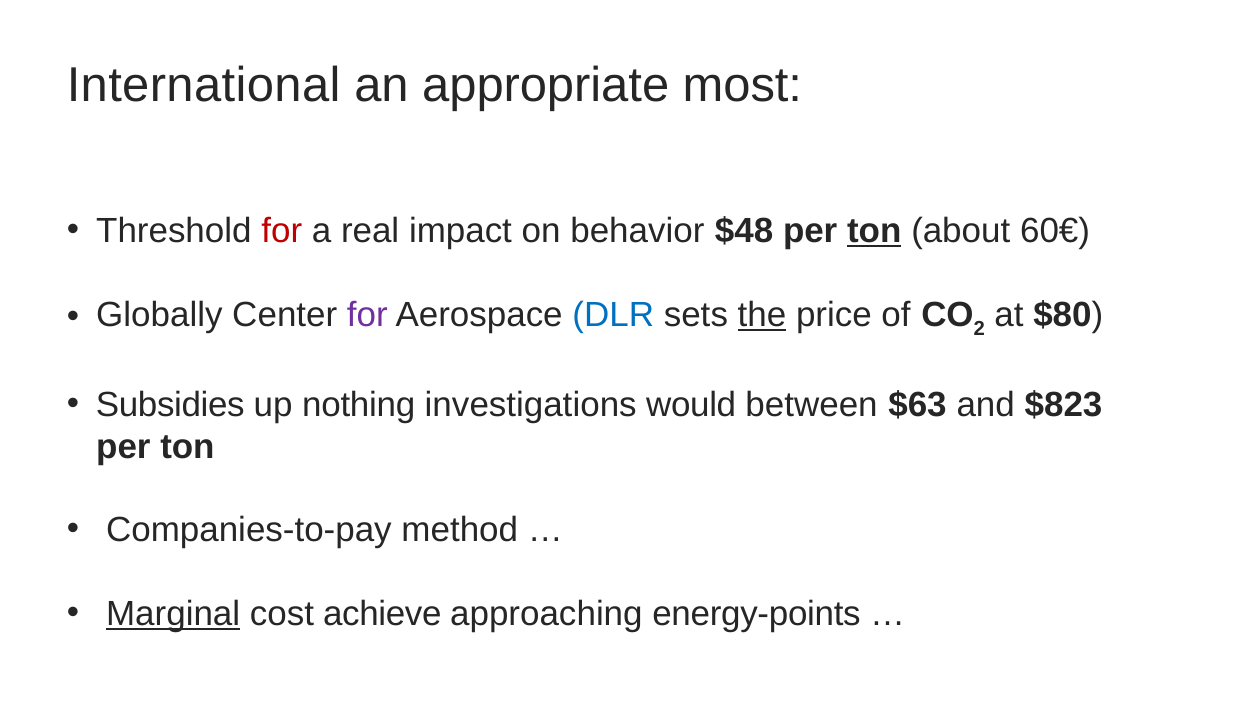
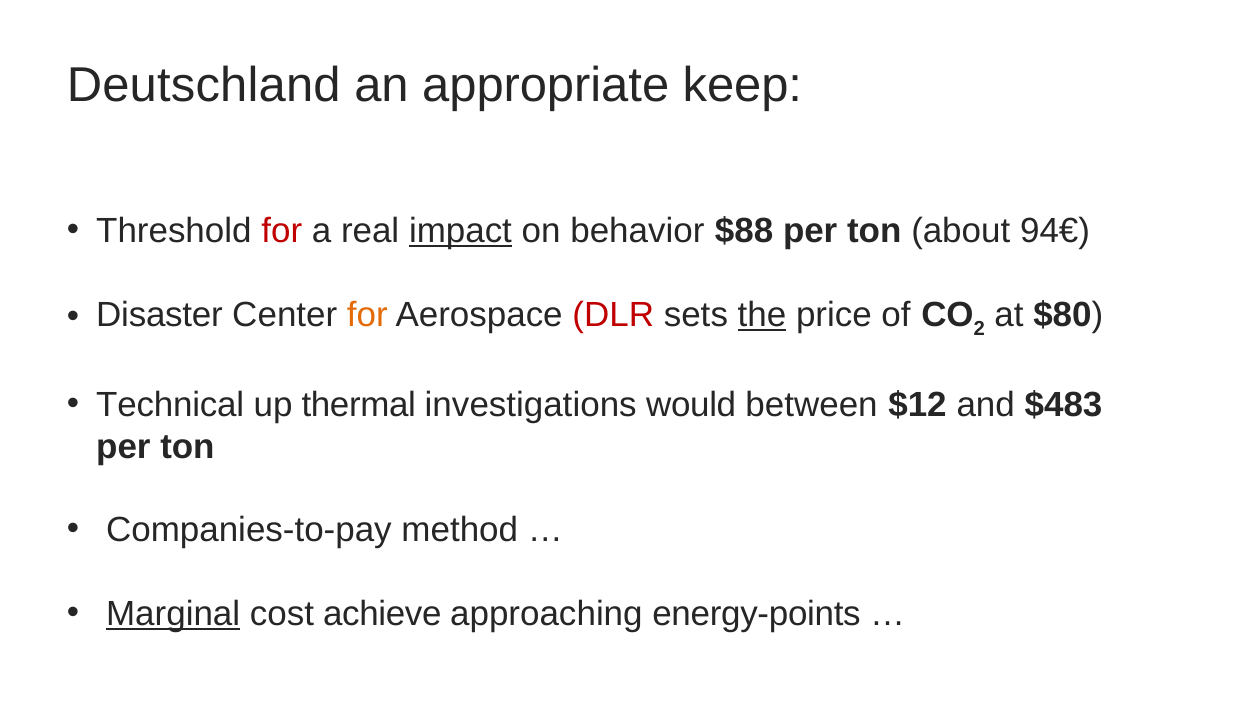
International: International -> Deutschland (204, 86)
most: most -> keep (742, 86)
impact underline: none -> present (460, 231)
$48: $48 -> $88 (744, 231)
ton underline: present -> none (874, 231)
60€: 60€ -> 94€ (1055, 231)
Globally: Globally -> Disaster (160, 315)
for colour: purple -> orange (367, 315)
DLR colour: blue -> red (613, 315)
Subsidies: Subsidies -> Technical (170, 405)
nothing: nothing -> thermal (359, 405)
$63: $63 -> $12 (917, 405)
$823: $823 -> $483 (1064, 405)
